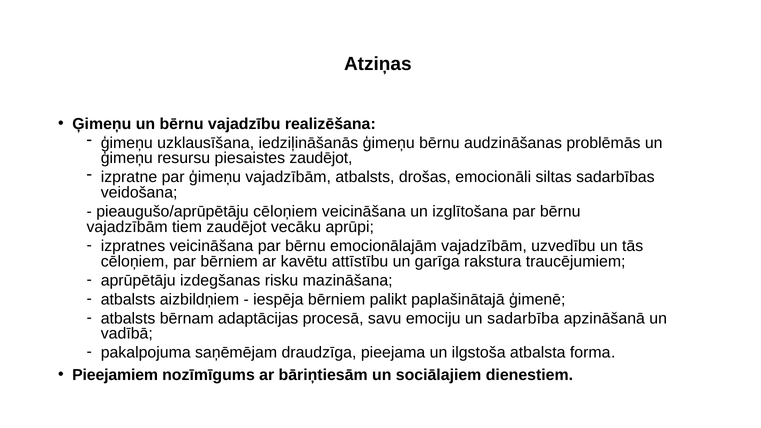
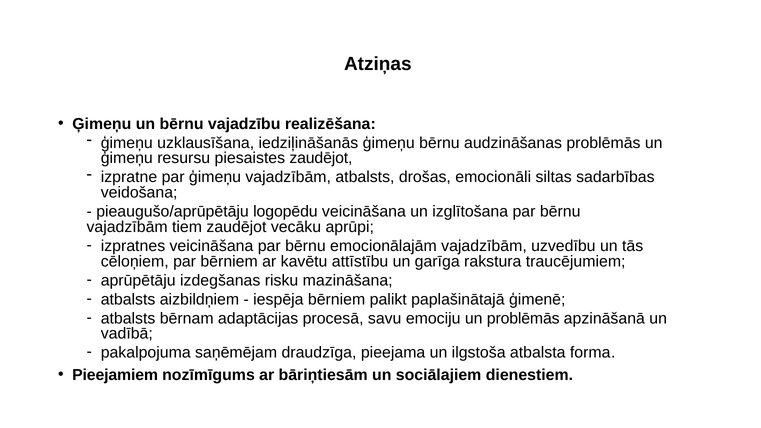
pieaugušo/aprūpētāju cēloņiem: cēloņiem -> logopēdu (285, 212)
un sadarbība: sadarbība -> problēmās (523, 318)
